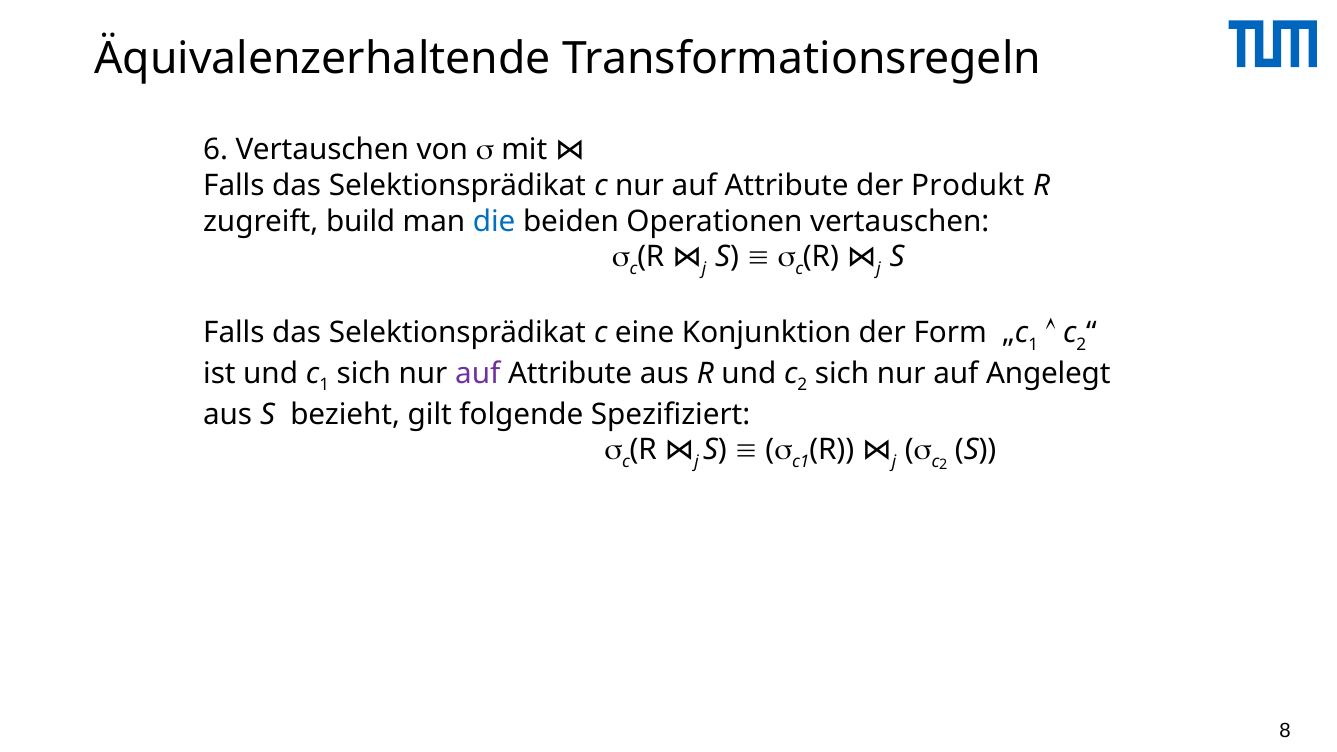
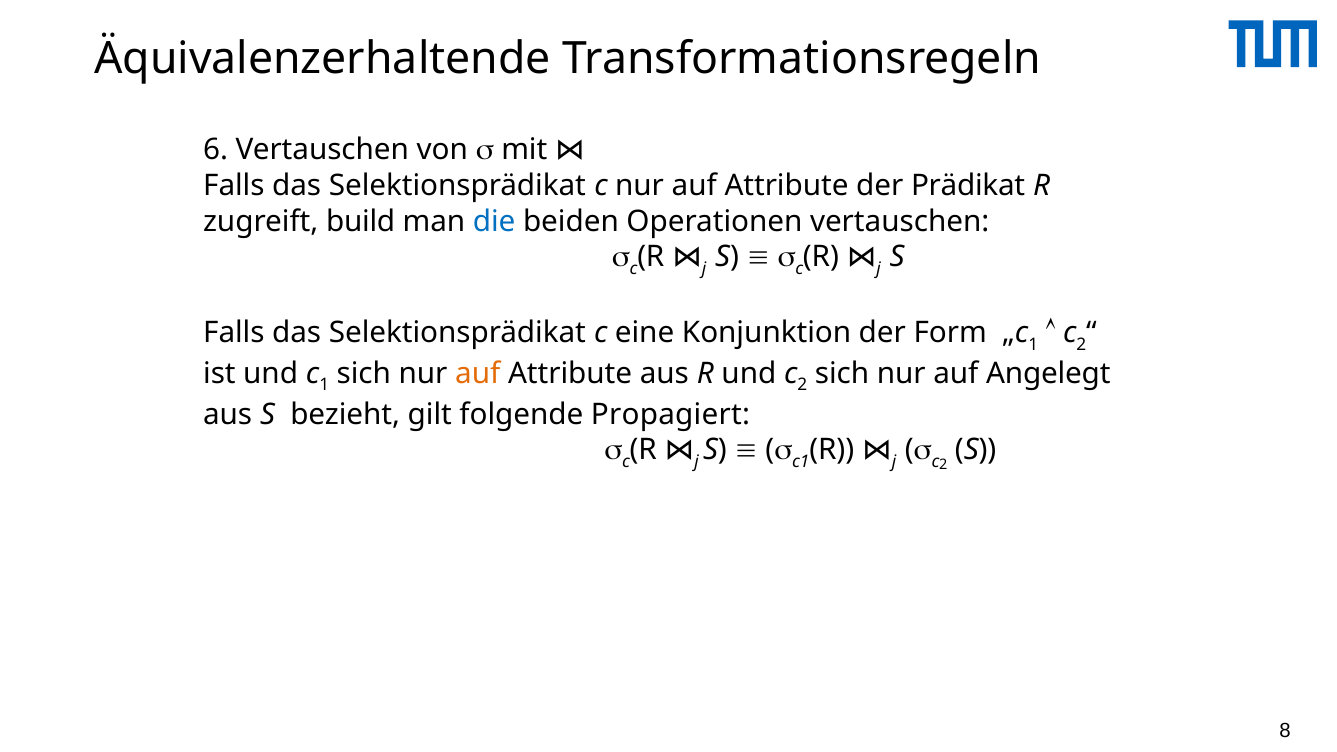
Produkt: Produkt -> Prädikat (968, 186)
auf colour: purple -> orange (478, 374)
Spezifiziert: Spezifiziert -> Propagiert (670, 414)
